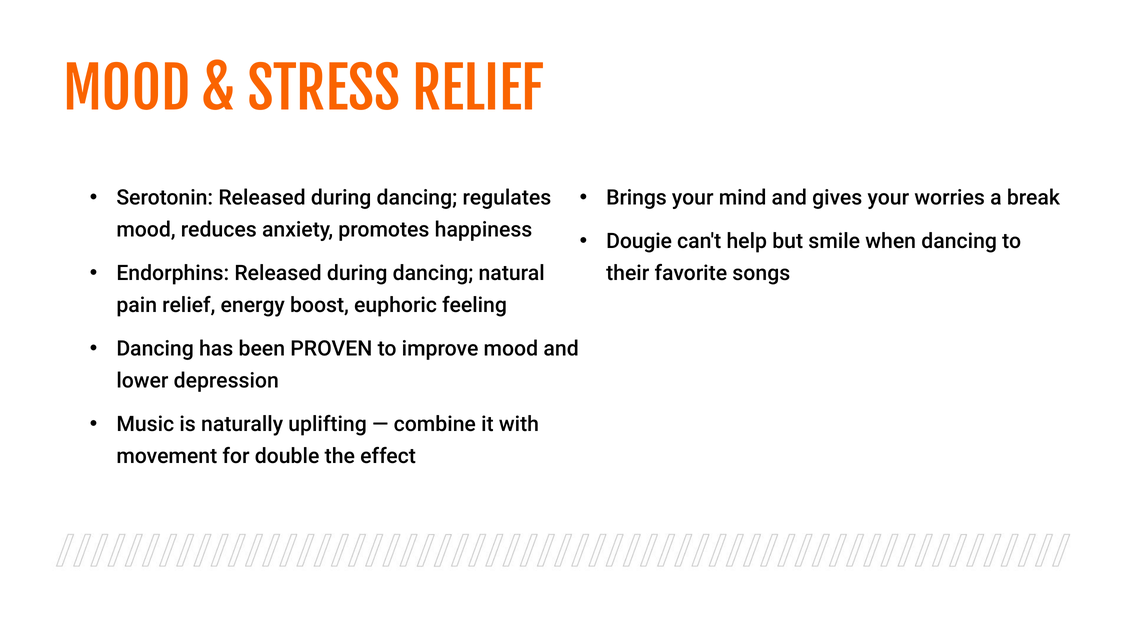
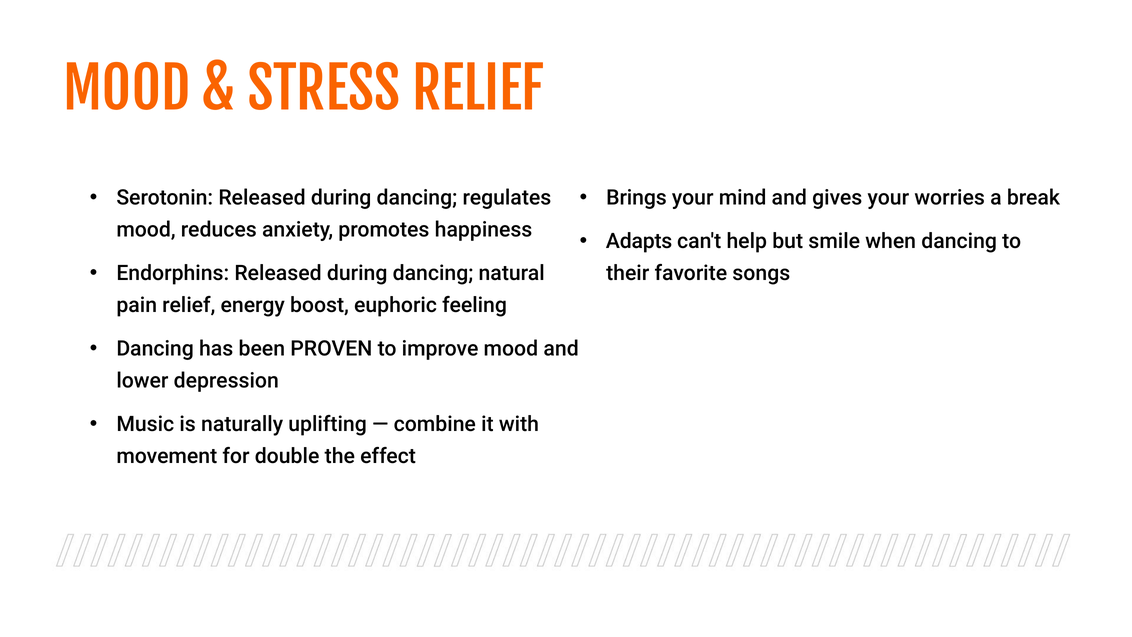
Dougie: Dougie -> Adapts (639, 241)
